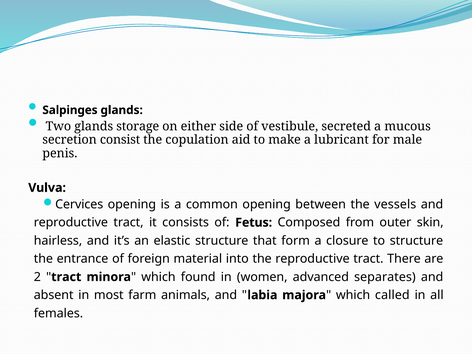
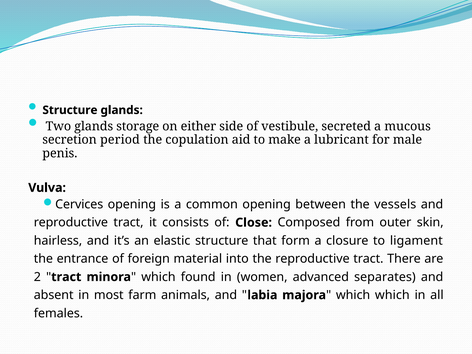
Salpinges: Salpinges -> Structure (70, 110)
consist: consist -> period (120, 140)
Fetus: Fetus -> Close (254, 223)
to structure: structure -> ligament (416, 241)
which called: called -> which (392, 295)
